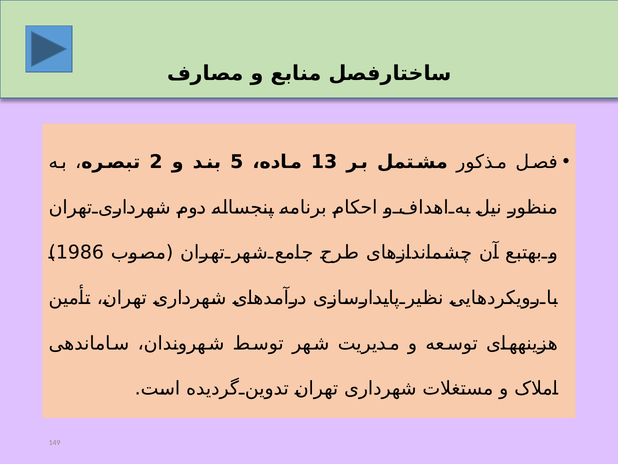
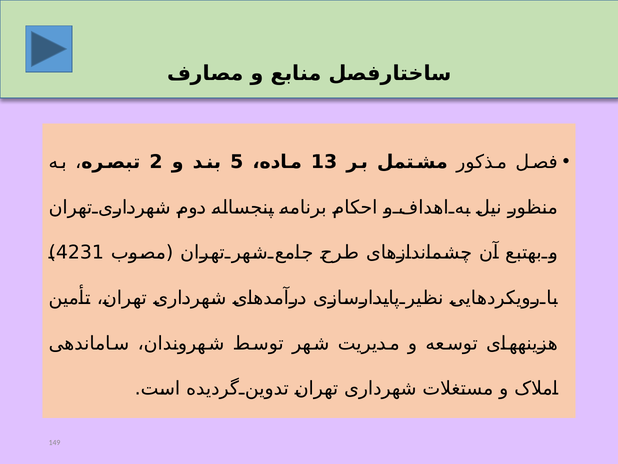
1986: 1986 -> 4231 (80, 252)
